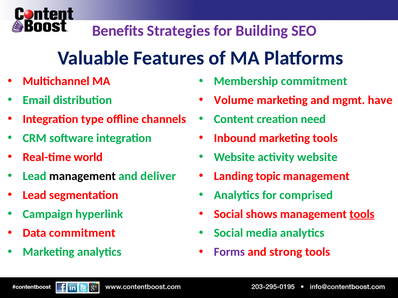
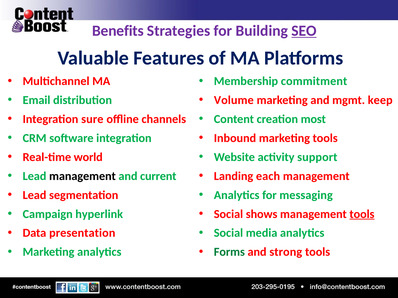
SEO underline: none -> present (304, 31)
have: have -> keep (380, 100)
type: type -> sure (92, 119)
need: need -> most (313, 119)
activity website: website -> support (317, 157)
deliver: deliver -> current (158, 176)
topic: topic -> each (268, 176)
comprised: comprised -> messaging (306, 195)
Data commitment: commitment -> presentation (82, 233)
Forms colour: purple -> green (229, 252)
